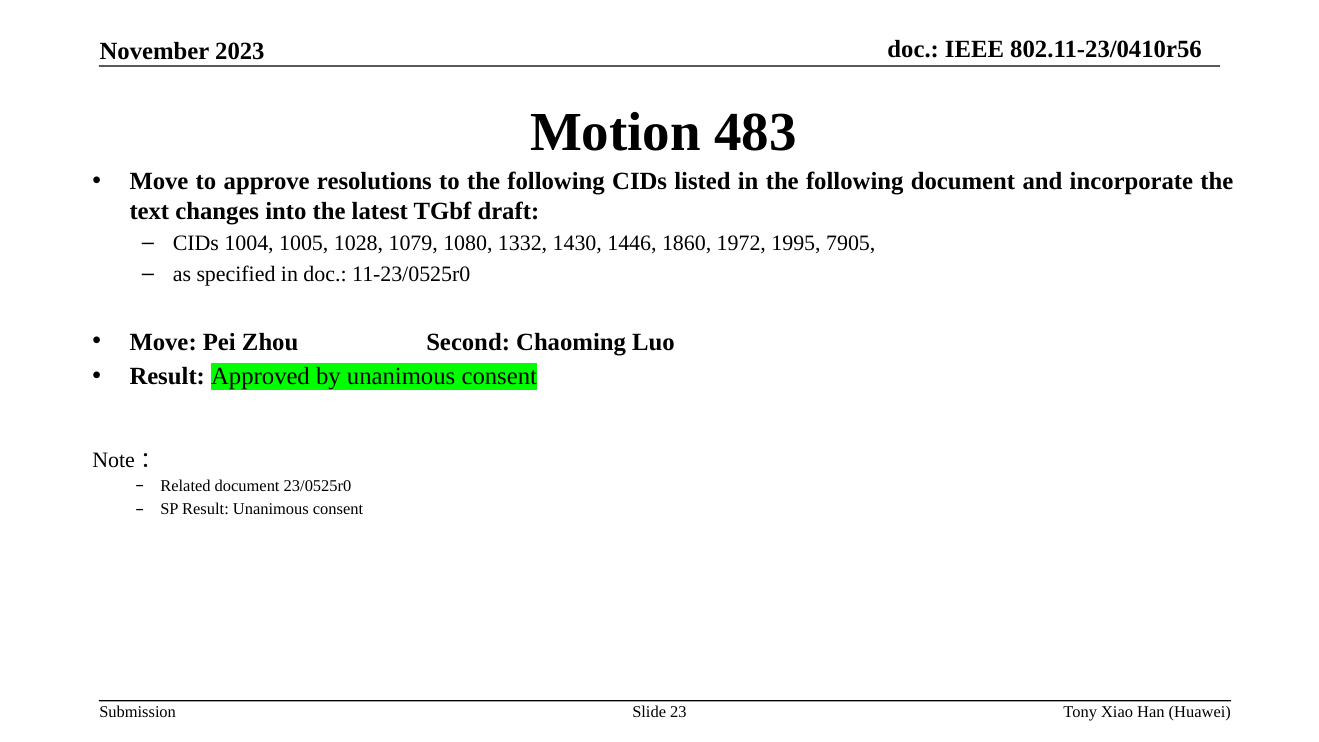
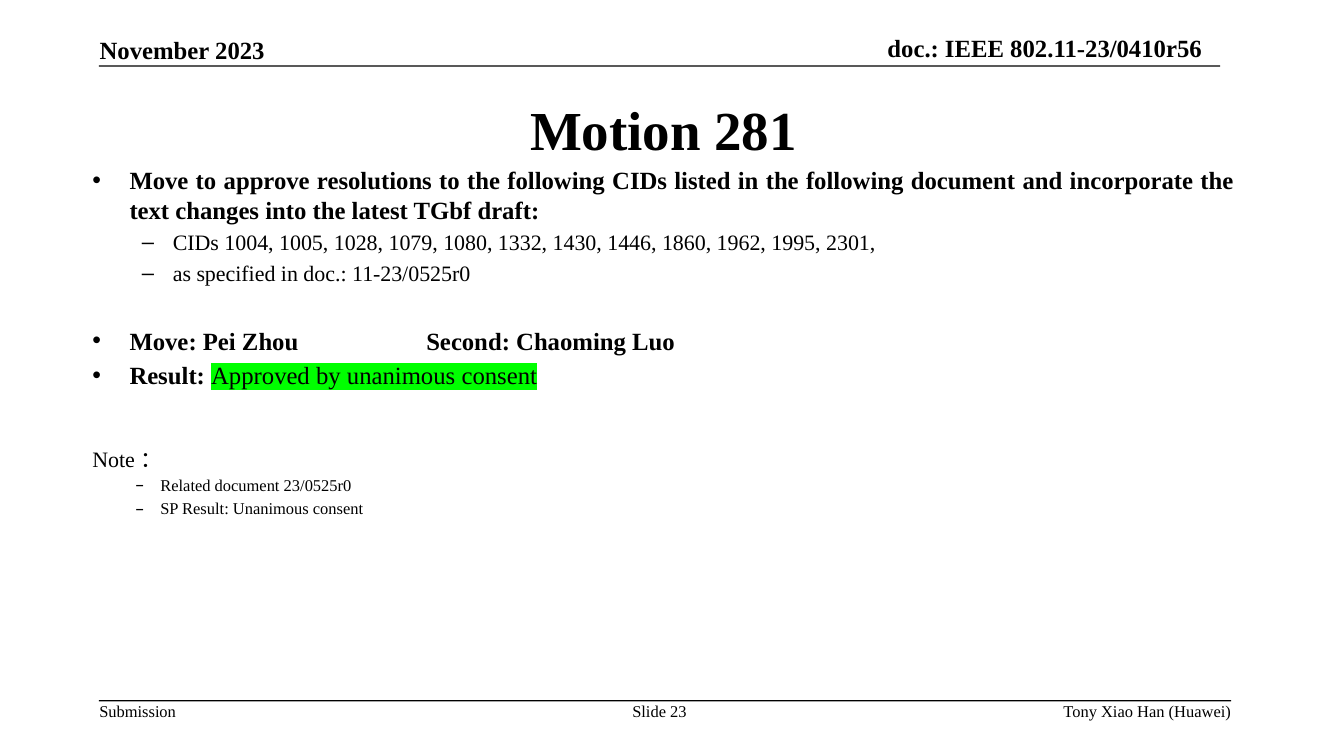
483: 483 -> 281 (756, 132)
1972: 1972 -> 1962 (741, 243)
7905: 7905 -> 2301 (851, 243)
